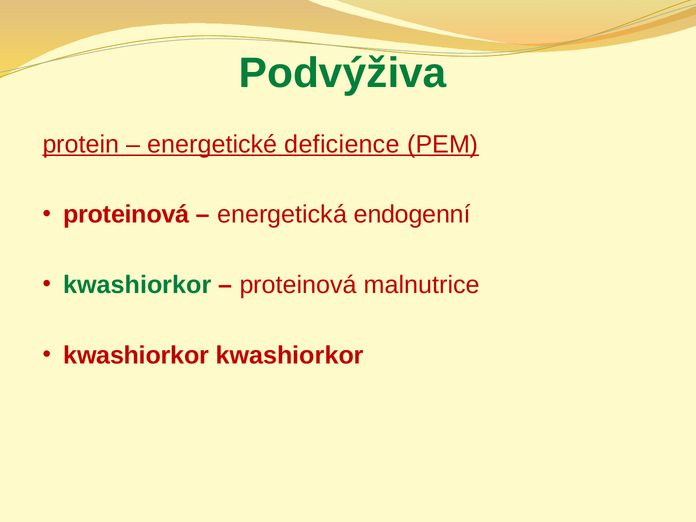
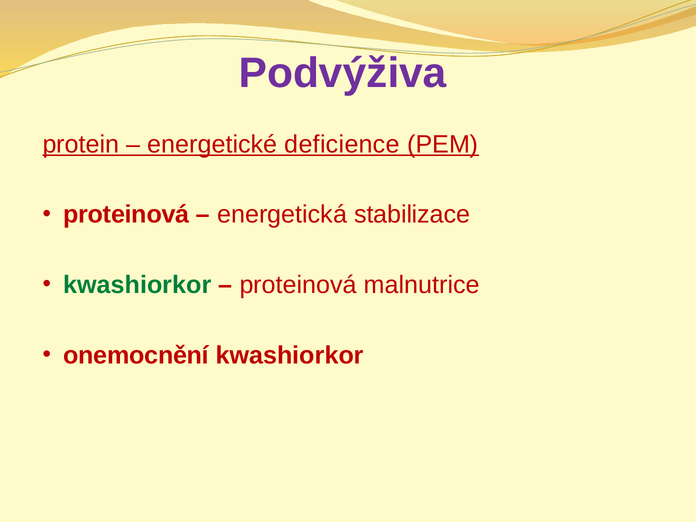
Podvýživa colour: green -> purple (343, 73)
endogenní: endogenní -> stabilizace (412, 215)
kwashiorkor: kwashiorkor -> onemocnění (136, 355)
